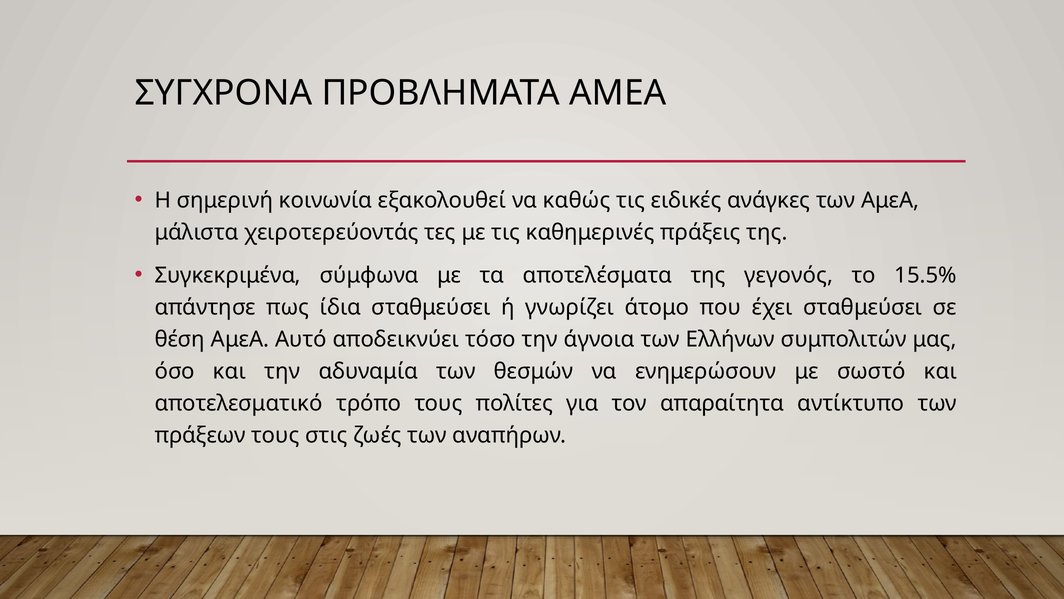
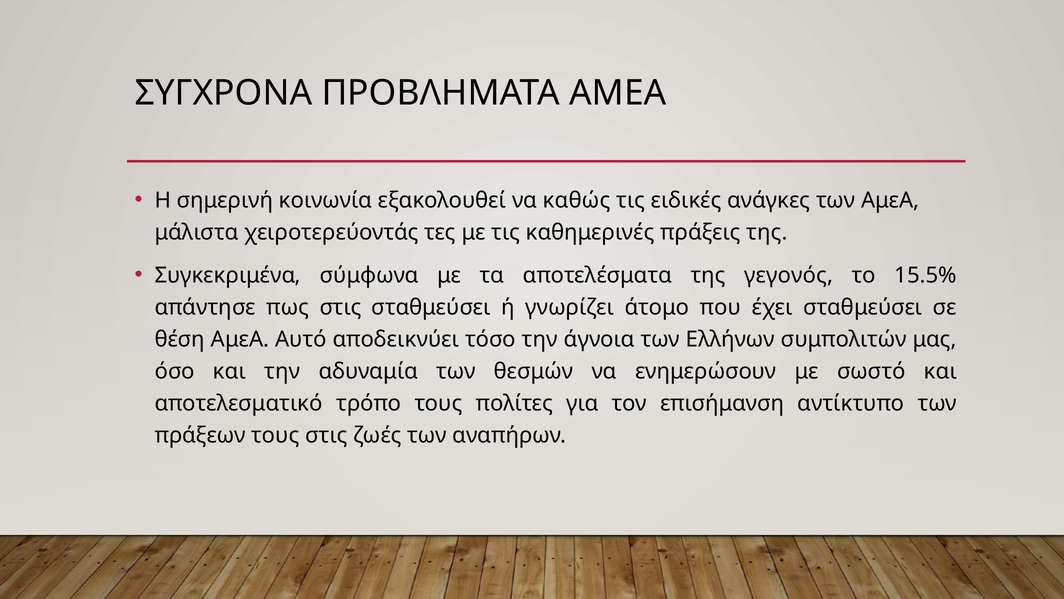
πως ίδια: ίδια -> στις (341, 307)
απαραίτητα: απαραίτητα -> επισήμανση (722, 403)
